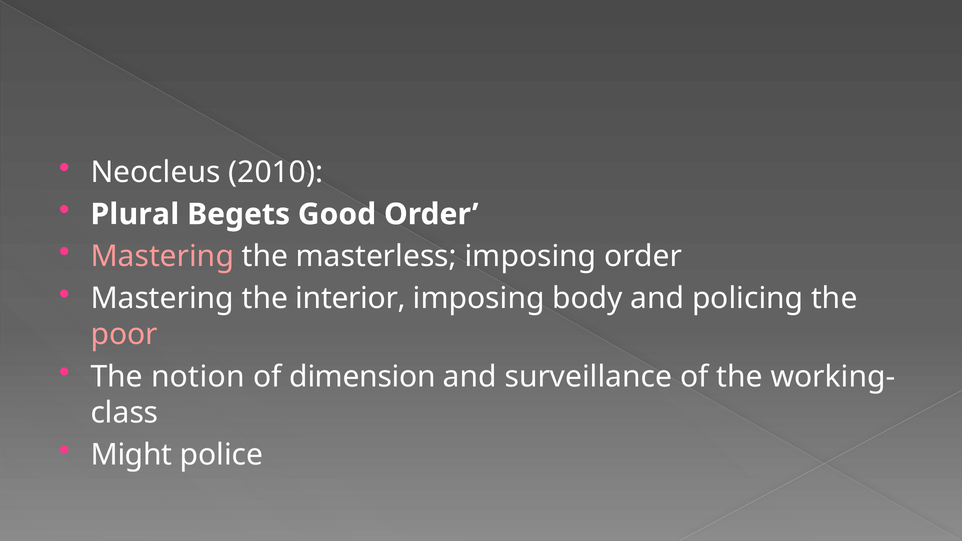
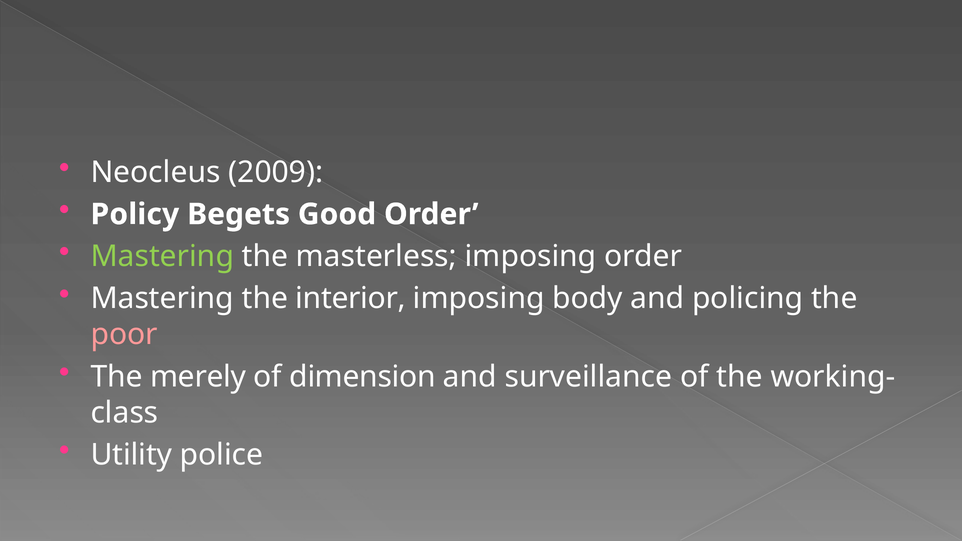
2010: 2010 -> 2009 (276, 172)
Plural: Plural -> Policy (135, 214)
Mastering colour: pink -> light green (162, 256)
notion: notion -> merely (198, 377)
Might: Might -> Utility (131, 455)
